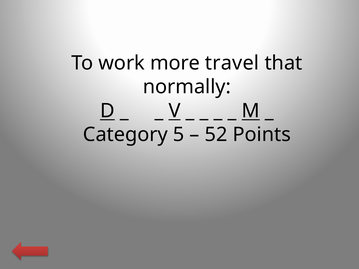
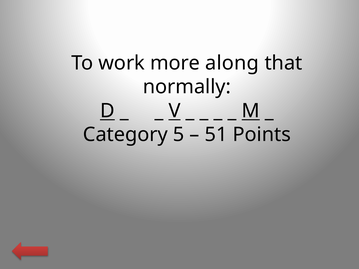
travel: travel -> along (232, 63)
52: 52 -> 51 (216, 135)
